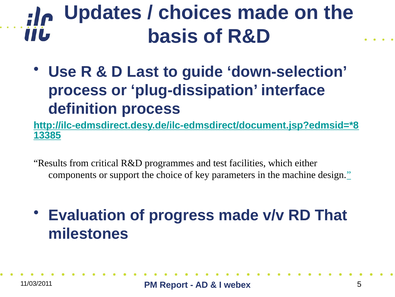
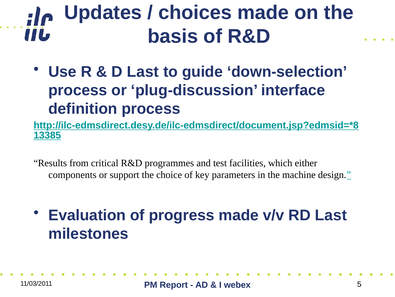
plug-dissipation: plug-dissipation -> plug-discussion (194, 90)
RD That: That -> Last (331, 215)
